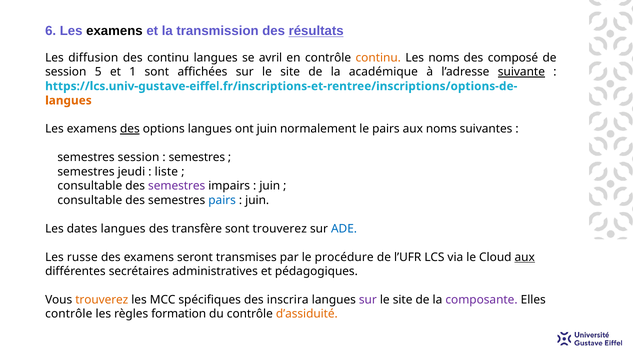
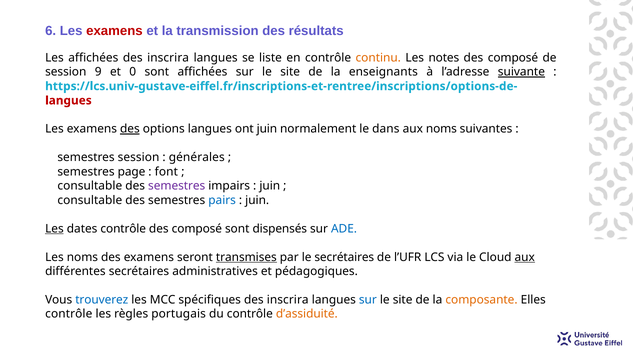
examens colour: black -> red (114, 31)
résultats underline: present -> none (316, 31)
Les diffusion: diffusion -> affichées (93, 58)
continu: continu -> inscrira (168, 58)
avril: avril -> liste (270, 58)
Les noms: noms -> notes (444, 58)
5: 5 -> 9 (98, 72)
1: 1 -> 0 (133, 72)
académique: académique -> enseignants (383, 72)
langues colour: orange -> red (68, 100)
le pairs: pairs -> dans (386, 129)
semestres: semestres -> générales (197, 157)
jeudi: jeudi -> page (132, 172)
liste: liste -> font (166, 172)
Les underline: none -> present (54, 229)
dates langues: langues -> contrôle (123, 229)
transfère: transfère -> composé (197, 229)
sont trouverez: trouverez -> dispensés (280, 229)
Les russe: russe -> noms (82, 257)
transmises underline: none -> present (246, 257)
le procédure: procédure -> secrétaires (344, 257)
trouverez colour: orange -> blue (102, 300)
sur colour: purple -> blue (368, 300)
composante colour: purple -> orange (481, 300)
formation: formation -> portugais (179, 314)
